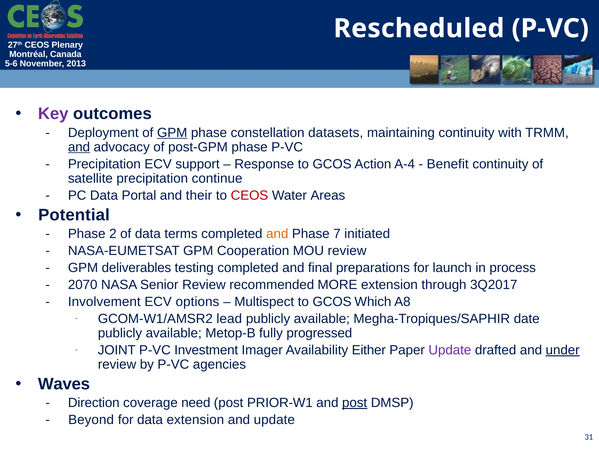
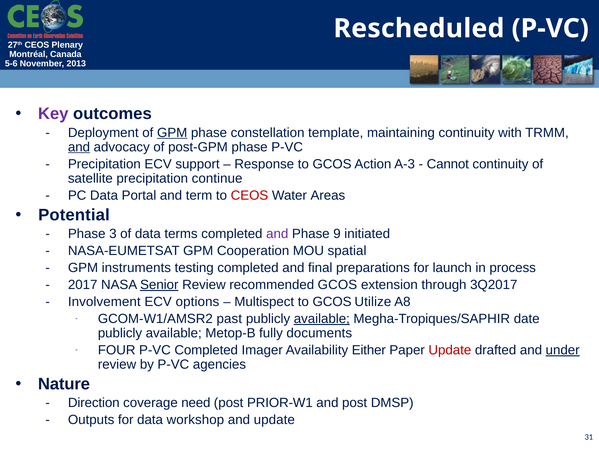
datasets: datasets -> template (336, 133)
A-4: A-4 -> A-3 (405, 164)
Benefit: Benefit -> Cannot (448, 164)
their: their -> term (199, 195)
2: 2 -> 3 (113, 234)
and colour: orange -> purple (277, 234)
7: 7 -> 9 (337, 234)
MOU review: review -> spatial (347, 251)
deliverables: deliverables -> instruments (136, 268)
2070: 2070 -> 2017 (83, 285)
Senior underline: none -> present (159, 285)
recommended MORE: MORE -> GCOS (337, 285)
Which: Which -> Utilize (373, 302)
lead: lead -> past (229, 319)
available underline: none -> present (322, 319)
progressed: progressed -> documents (319, 333)
JOINT: JOINT -> FOUR (117, 350)
P-VC Investment: Investment -> Completed (206, 350)
Update colour: purple -> red (450, 350)
Waves: Waves -> Nature (64, 384)
post underline: present -> none (355, 403)
Beyond: Beyond -> Outputs (91, 420)
data extension: extension -> workshop (195, 420)
